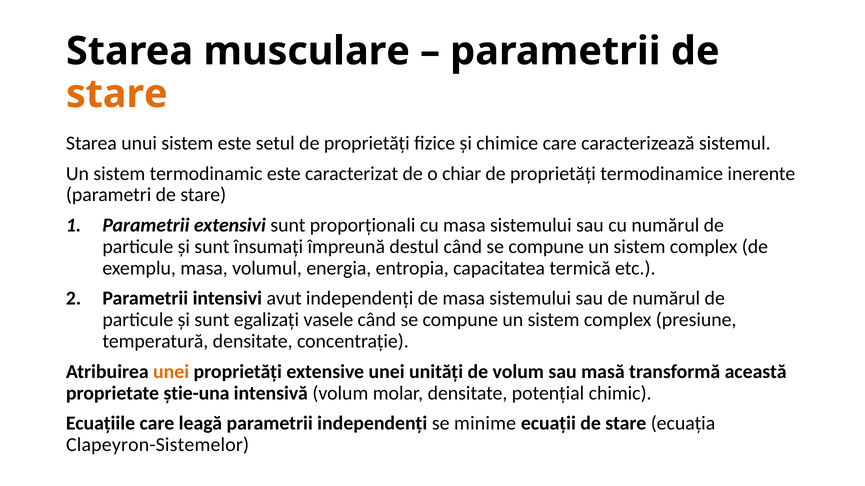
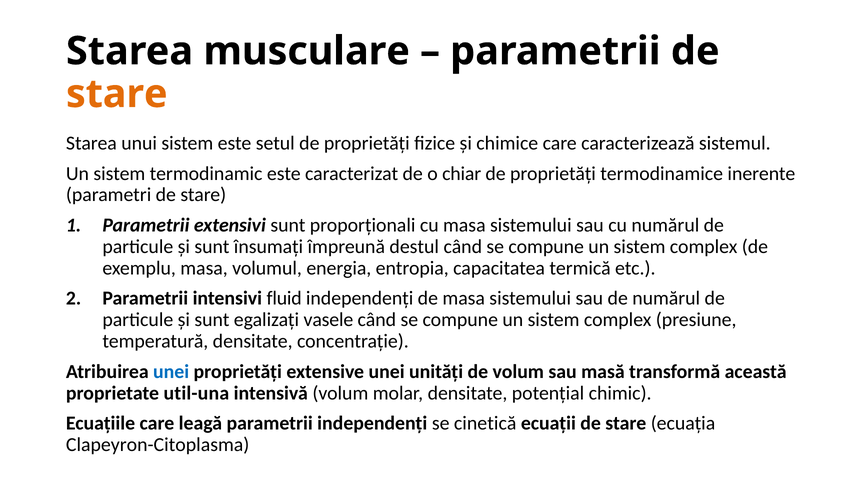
avut: avut -> fluid (284, 299)
unei colour: orange -> blue (171, 372)
știe-una: știe-una -> util-una (196, 393)
minime: minime -> cinetică (485, 424)
Clapeyron-Sistemelor: Clapeyron-Sistemelor -> Clapeyron-Citoplasma (158, 445)
